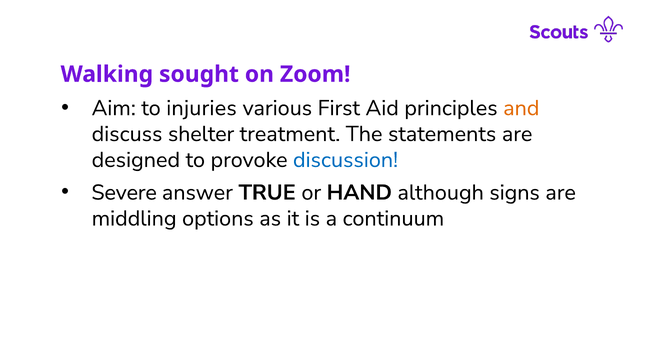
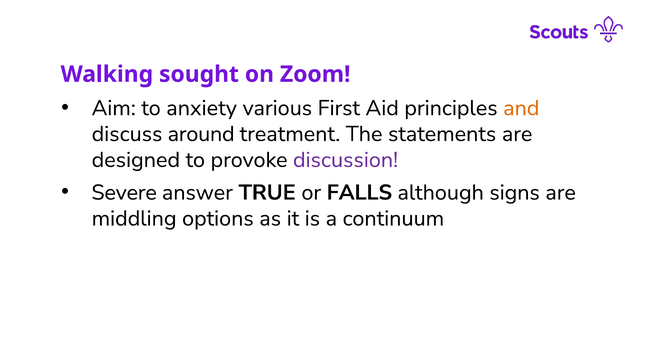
injuries: injuries -> anxiety (202, 108)
shelter: shelter -> around (201, 134)
discussion colour: blue -> purple (346, 160)
HAND: HAND -> FALLS (359, 192)
